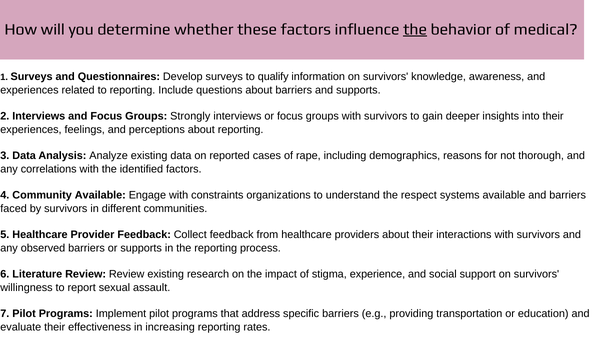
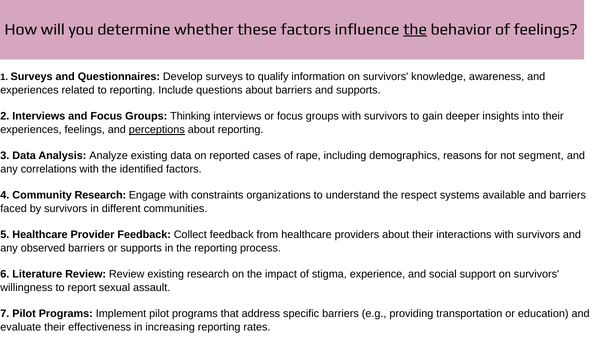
of medical: medical -> feelings (546, 29)
Strongly: Strongly -> Thinking (190, 116)
perceptions underline: none -> present (157, 130)
thorough: thorough -> segment (541, 155)
Community Available: Available -> Research (100, 195)
